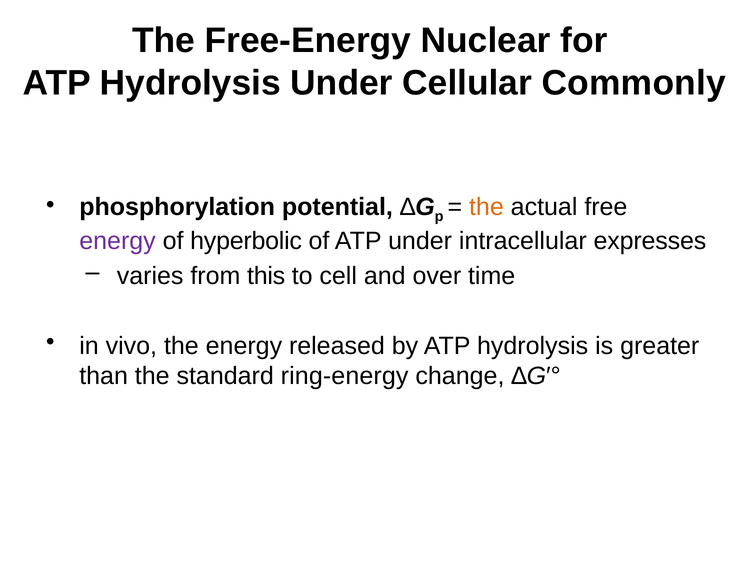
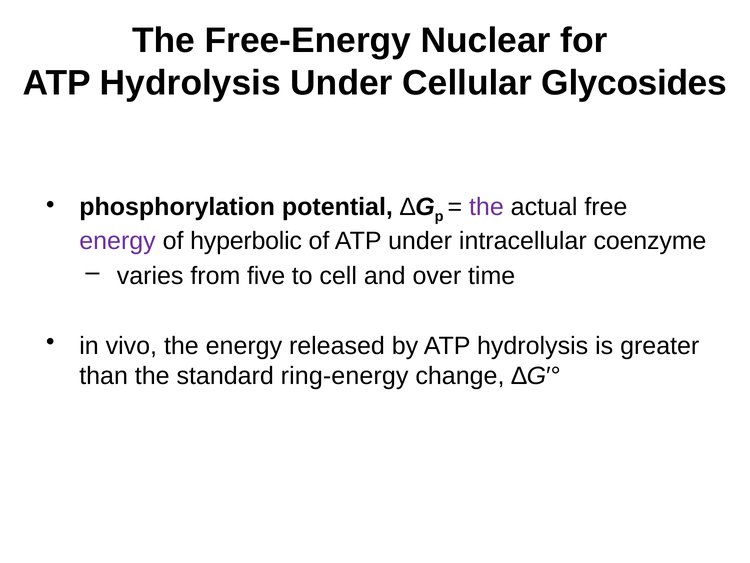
Commonly: Commonly -> Glycosides (634, 83)
the colour: orange -> purple (486, 207)
expresses: expresses -> coenzyme (650, 241)
this: this -> five (266, 276)
